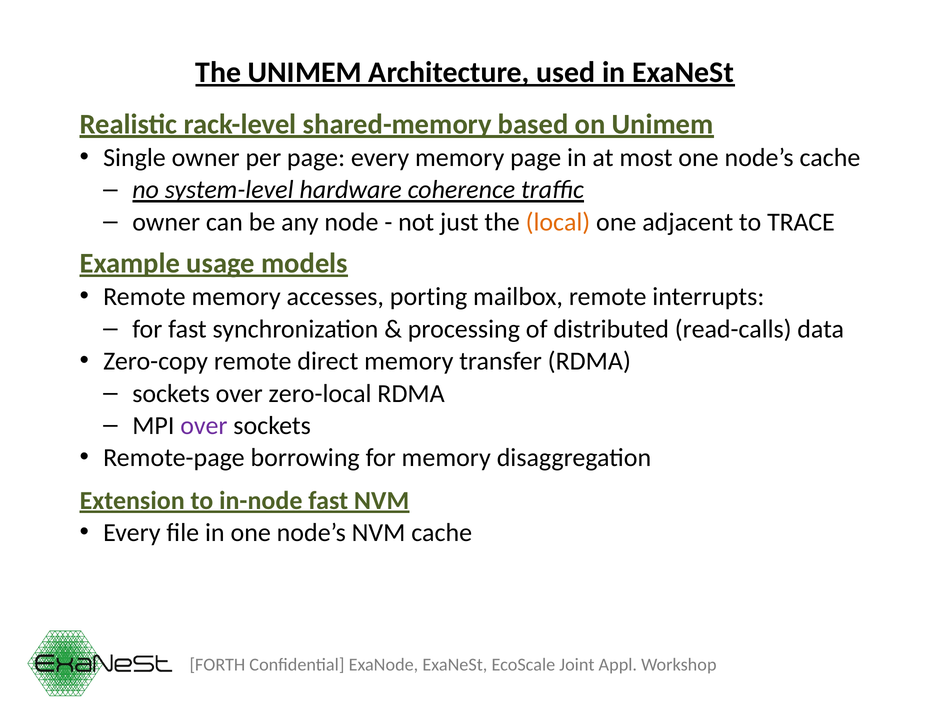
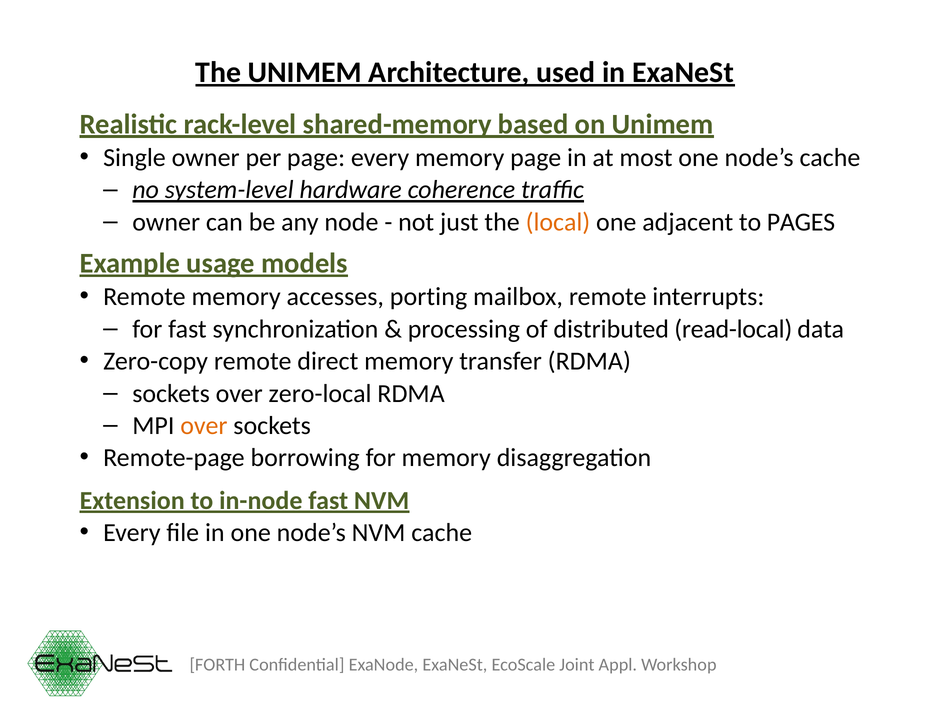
TRACE: TRACE -> PAGES (801, 222)
read-calls: read-calls -> read-local (733, 329)
over colour: purple -> orange (204, 426)
